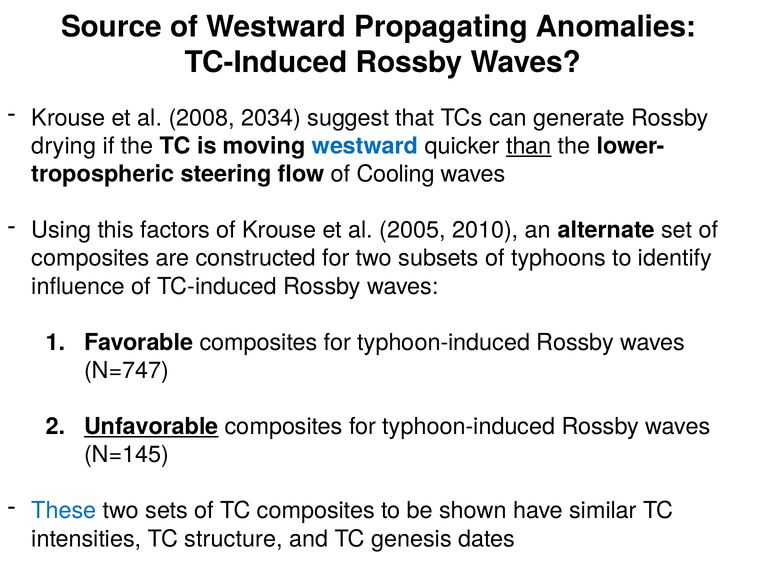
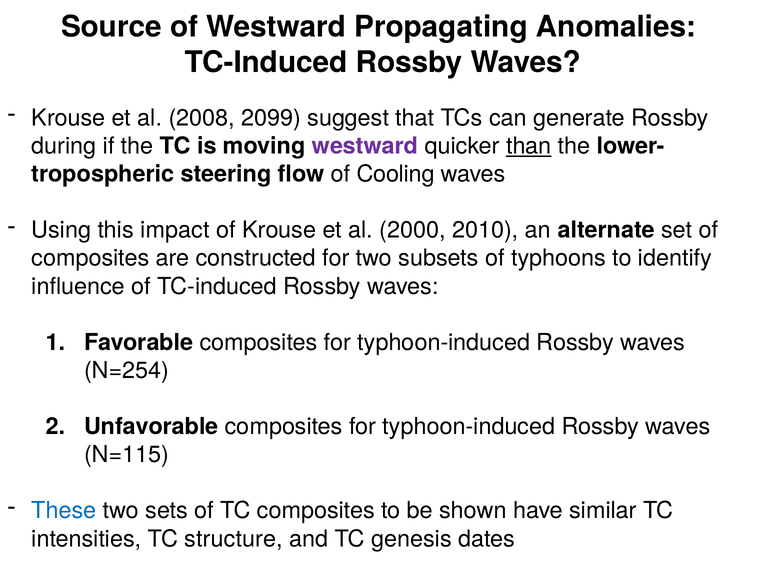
2034: 2034 -> 2099 (271, 118)
drying: drying -> during (64, 146)
westward colour: blue -> purple (365, 146)
factors: factors -> impact (175, 230)
2005: 2005 -> 2000 (413, 230)
N=747: N=747 -> N=254 (127, 371)
Unfavorable underline: present -> none (151, 427)
N=145: N=145 -> N=115 (127, 455)
